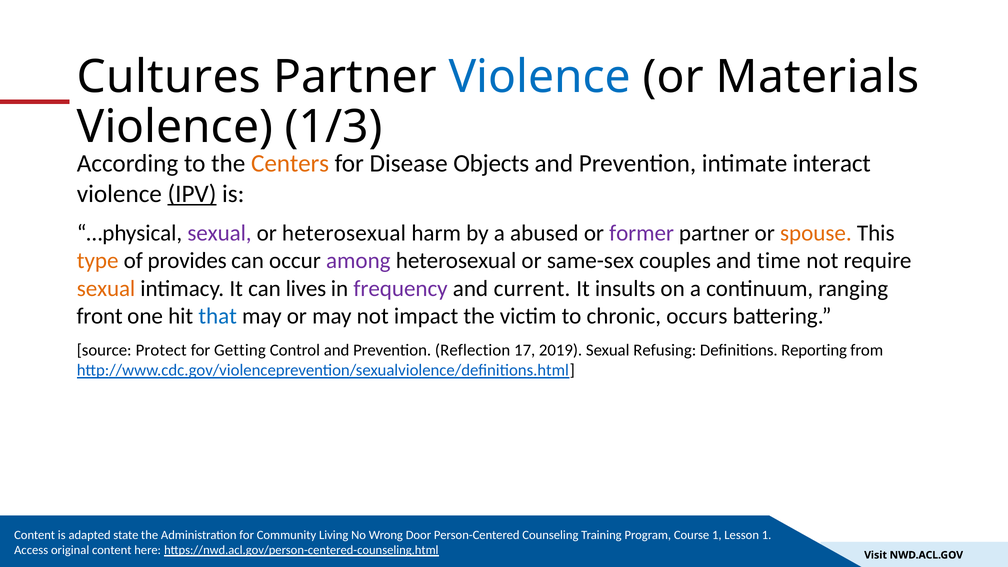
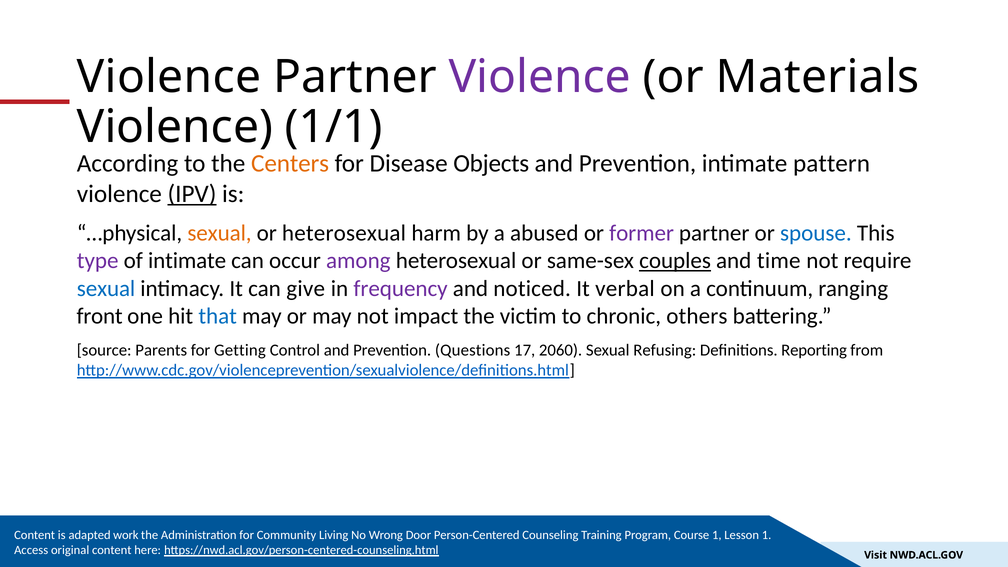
Cultures: Cultures -> Violence (169, 77)
Violence colour: blue -> purple (540, 77)
1/3: 1/3 -> 1/1 (334, 127)
interact: interact -> pattern (832, 164)
sexual colour: purple -> orange (220, 233)
spouse colour: orange -> blue (816, 233)
type colour: orange -> purple (98, 261)
of provides: provides -> intimate (187, 261)
couples underline: none -> present (675, 261)
sexual colour: orange -> blue (106, 289)
lives: lives -> give (306, 289)
current: current -> noticed (532, 289)
insults: insults -> verbal (625, 289)
occurs: occurs -> others (697, 316)
Protect: Protect -> Parents (161, 350)
Reflection: Reflection -> Questions (473, 350)
2019: 2019 -> 2060 (561, 350)
state: state -> work (126, 535)
